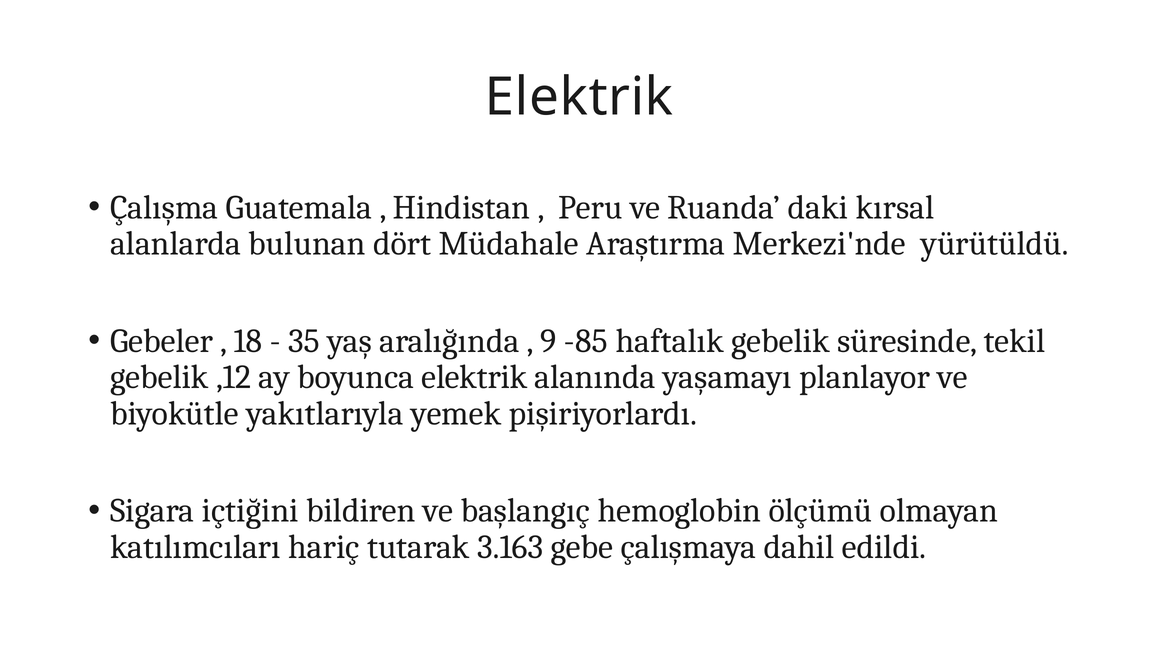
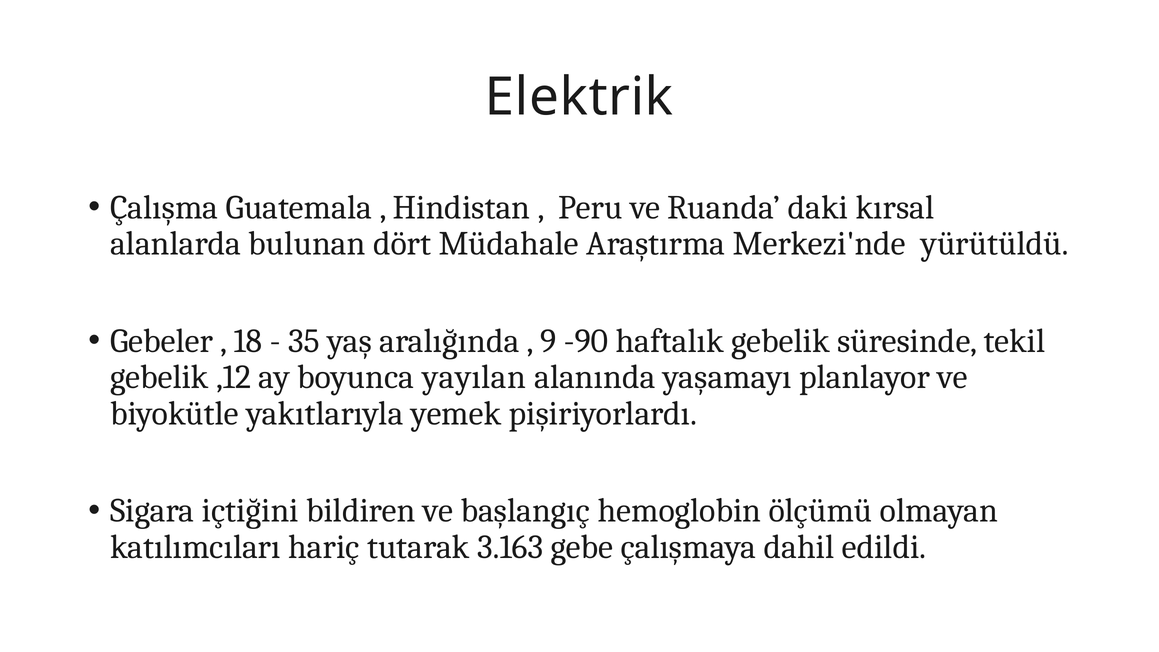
-85: -85 -> -90 (586, 341)
boyunca elektrik: elektrik -> yayılan (474, 377)
